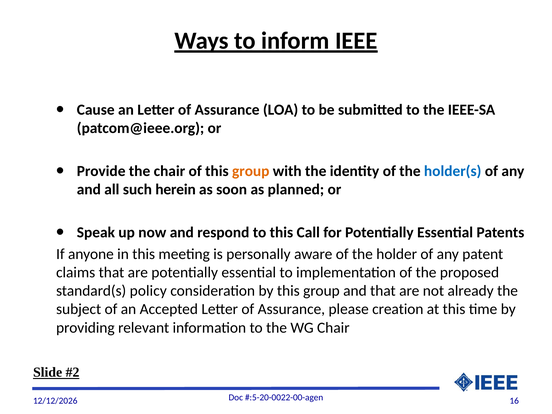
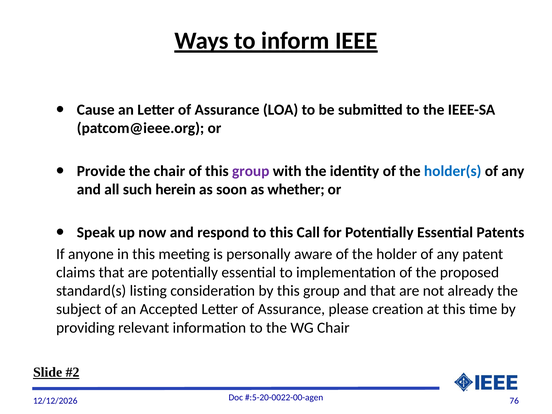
group colour: orange -> purple (251, 171)
planned: planned -> whether (296, 190)
policy: policy -> listing (148, 291)
16: 16 -> 76 (514, 401)
